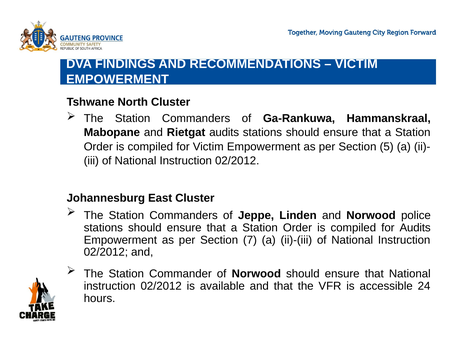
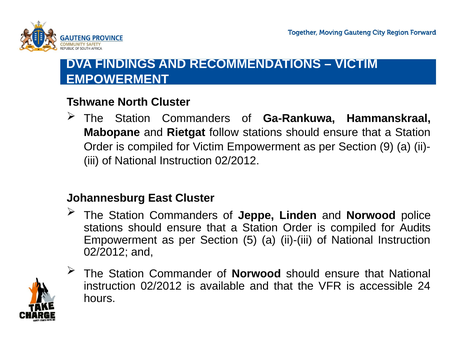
Rietgat audits: audits -> follow (224, 132)
5: 5 -> 9 (387, 146)
7: 7 -> 5 (250, 239)
